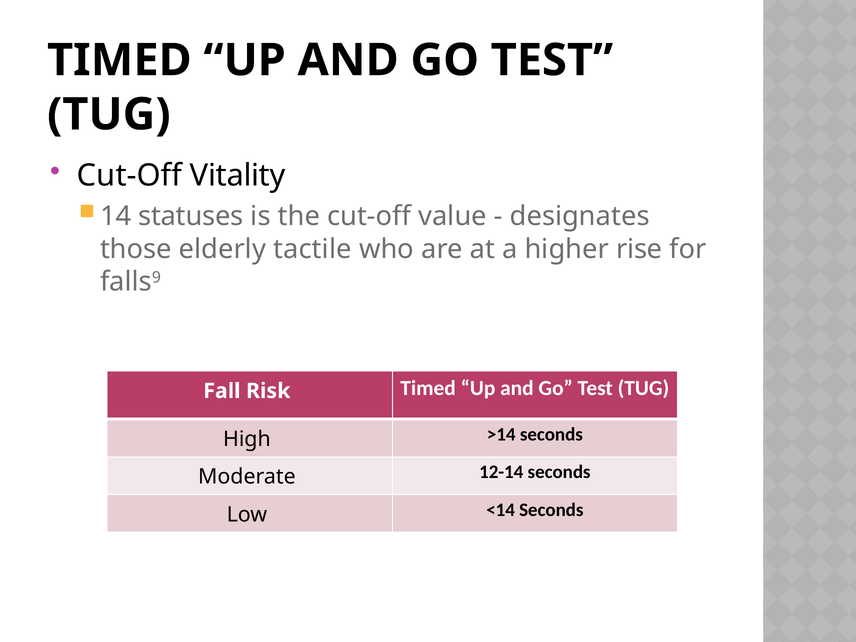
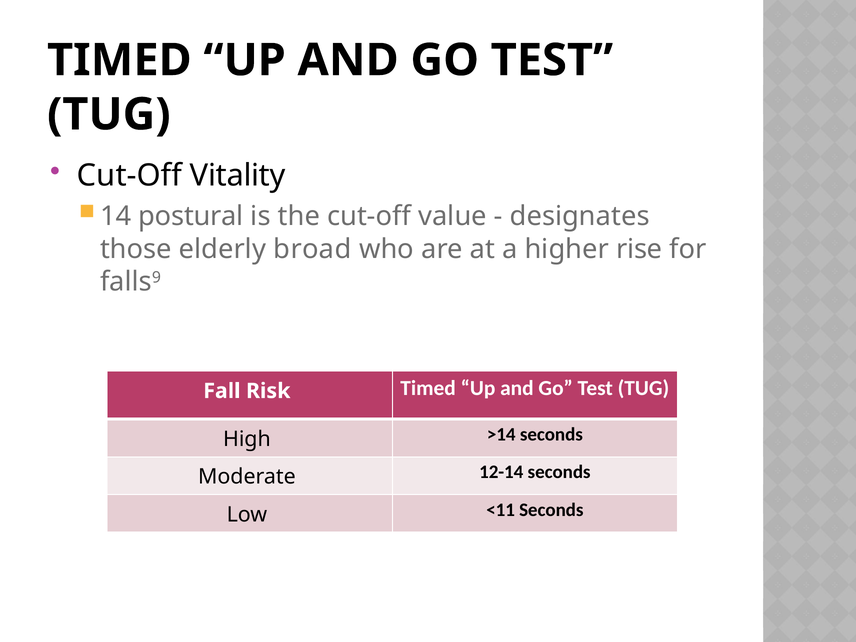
statuses: statuses -> postural (191, 216)
tactile: tactile -> broad (312, 249)
<14: <14 -> <11 (501, 510)
